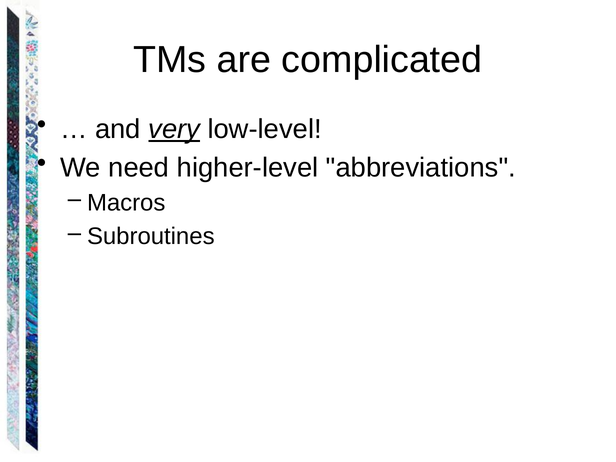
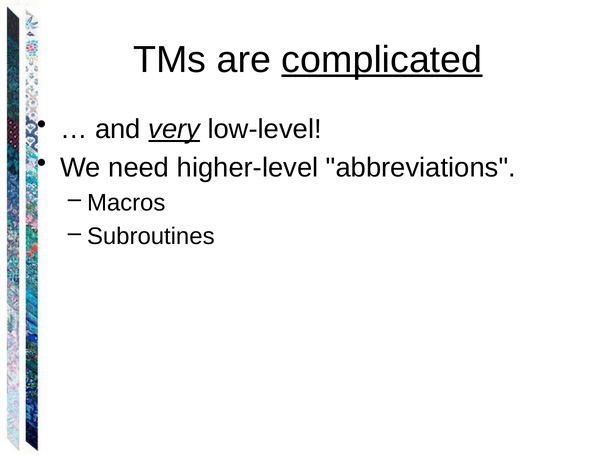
complicated underline: none -> present (382, 60)
